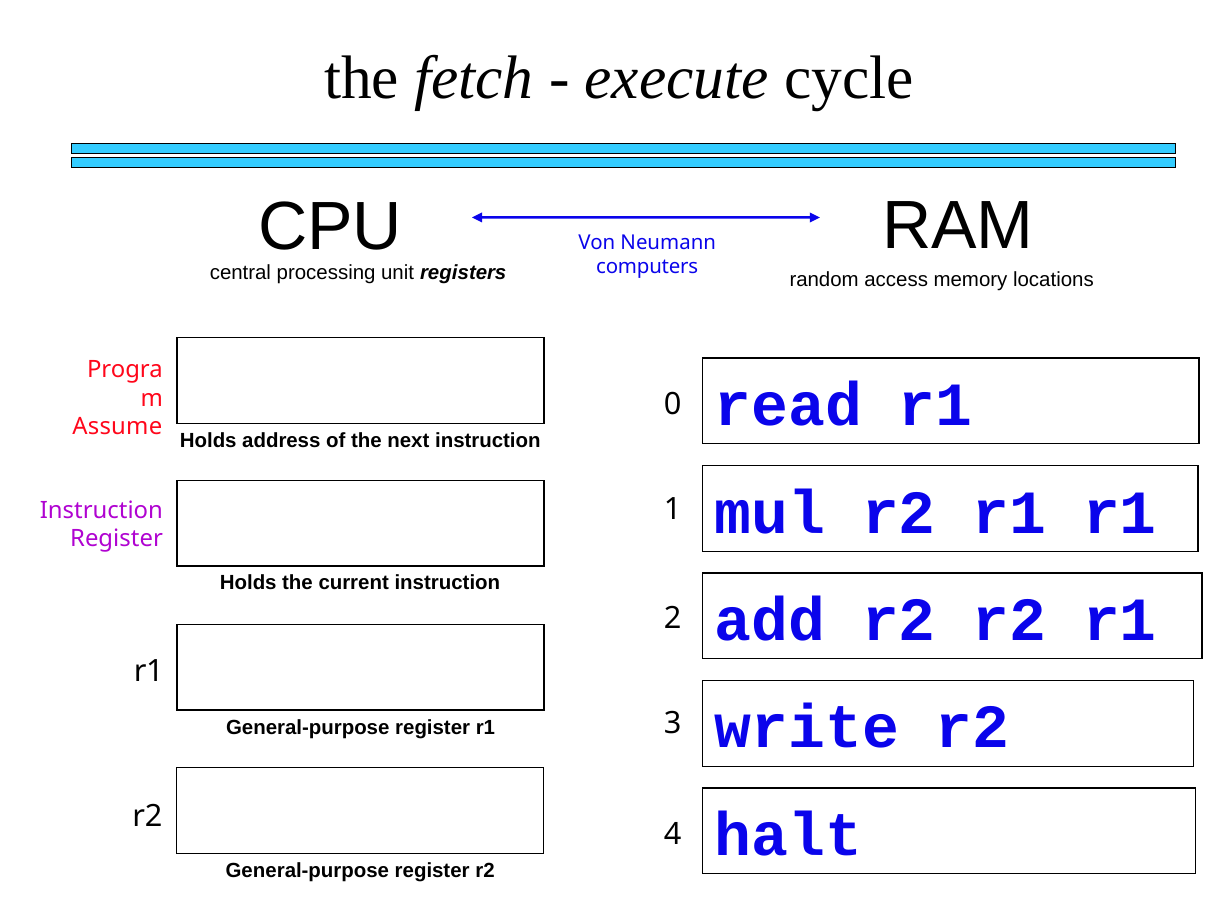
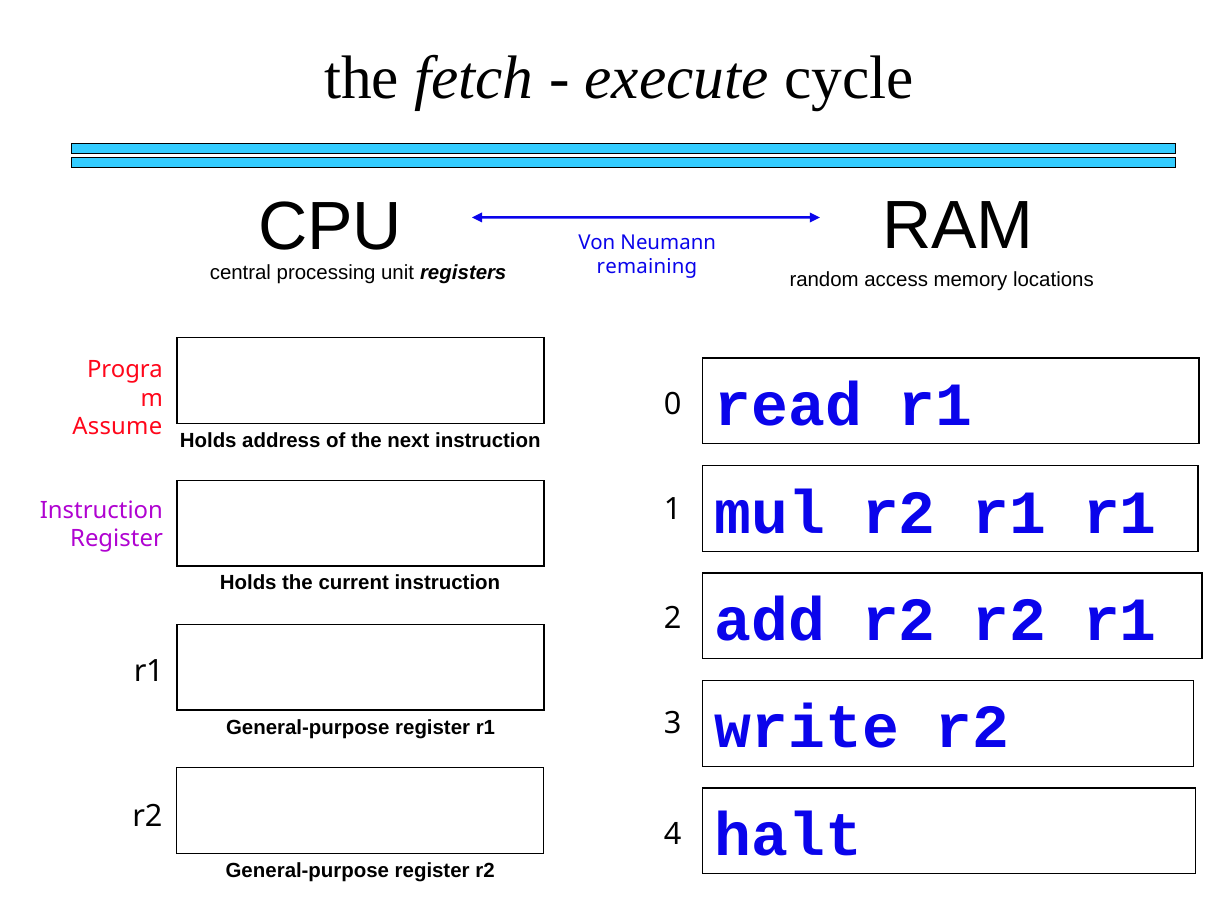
computers: computers -> remaining (647, 267)
